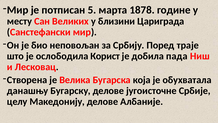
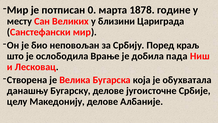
5: 5 -> 0 (92, 10)
траје: траје -> краљ (188, 45)
Корист: Корист -> Врање (105, 56)
